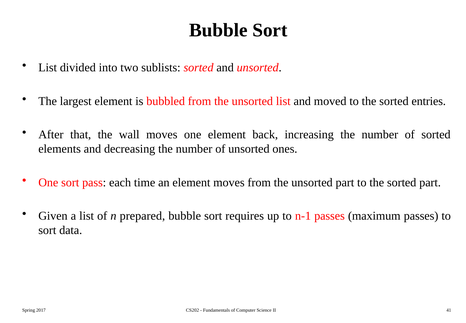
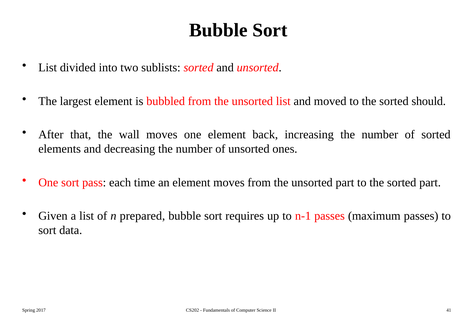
entries: entries -> should (429, 101)
